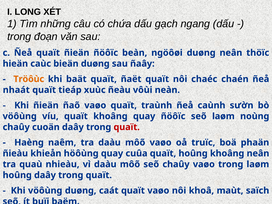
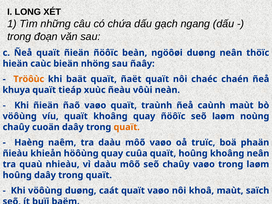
bieän duøng: duøng -> nhöng (95, 64)
nhaát: nhaát -> khuya (16, 90)
caùnh sườn: sườn -> maùt (242, 105)
quaït colour: red -> orange (127, 127)
